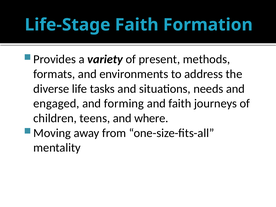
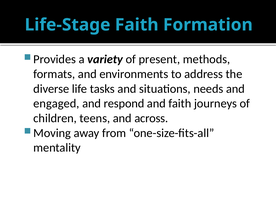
forming: forming -> respond (124, 103)
where: where -> across (151, 118)
